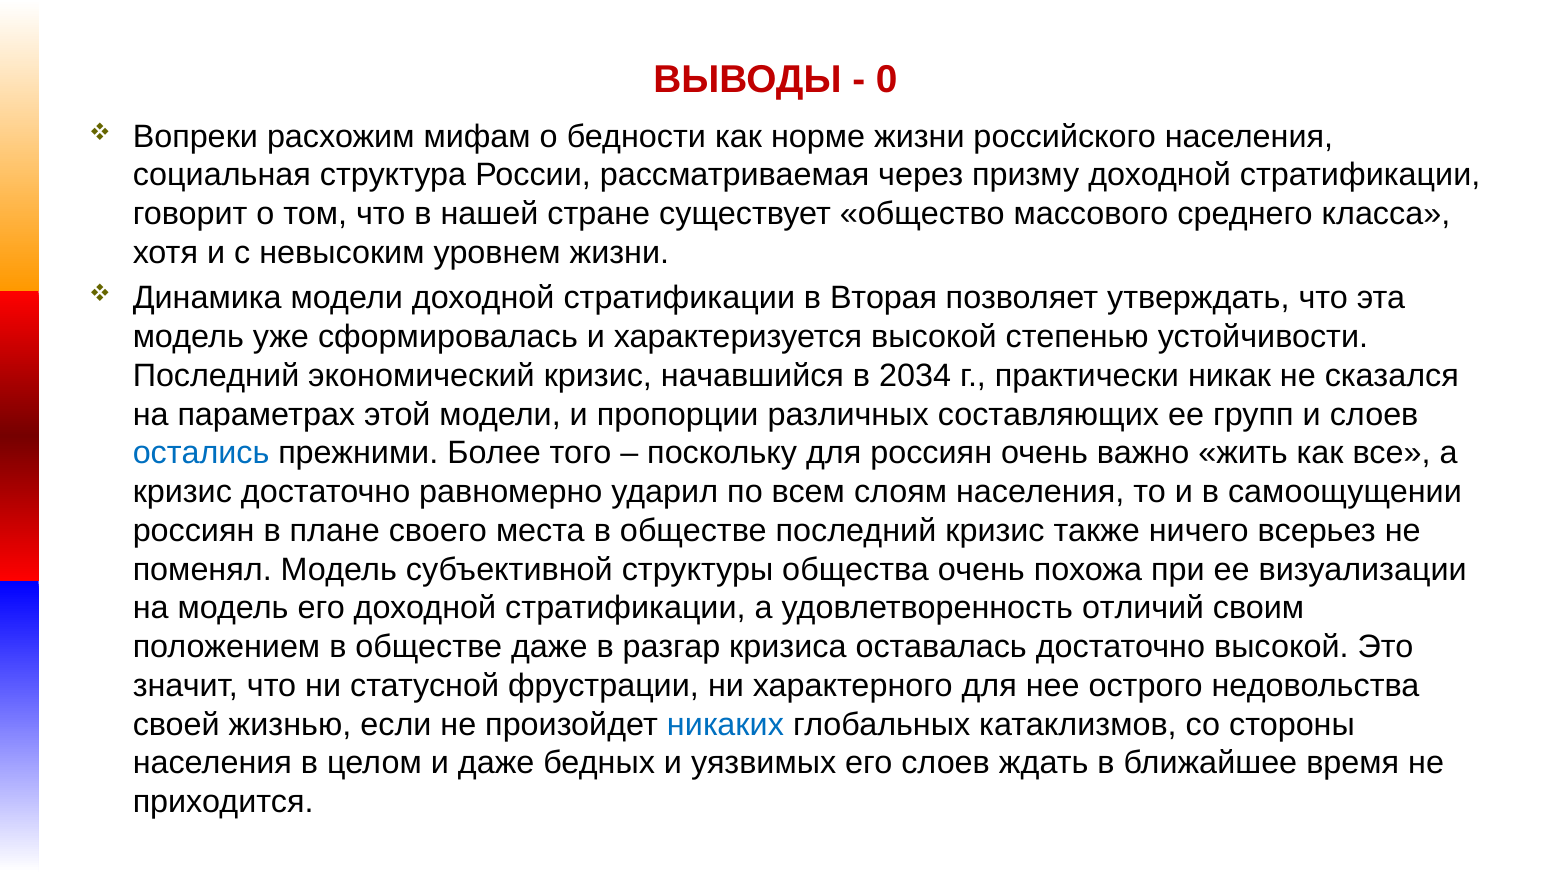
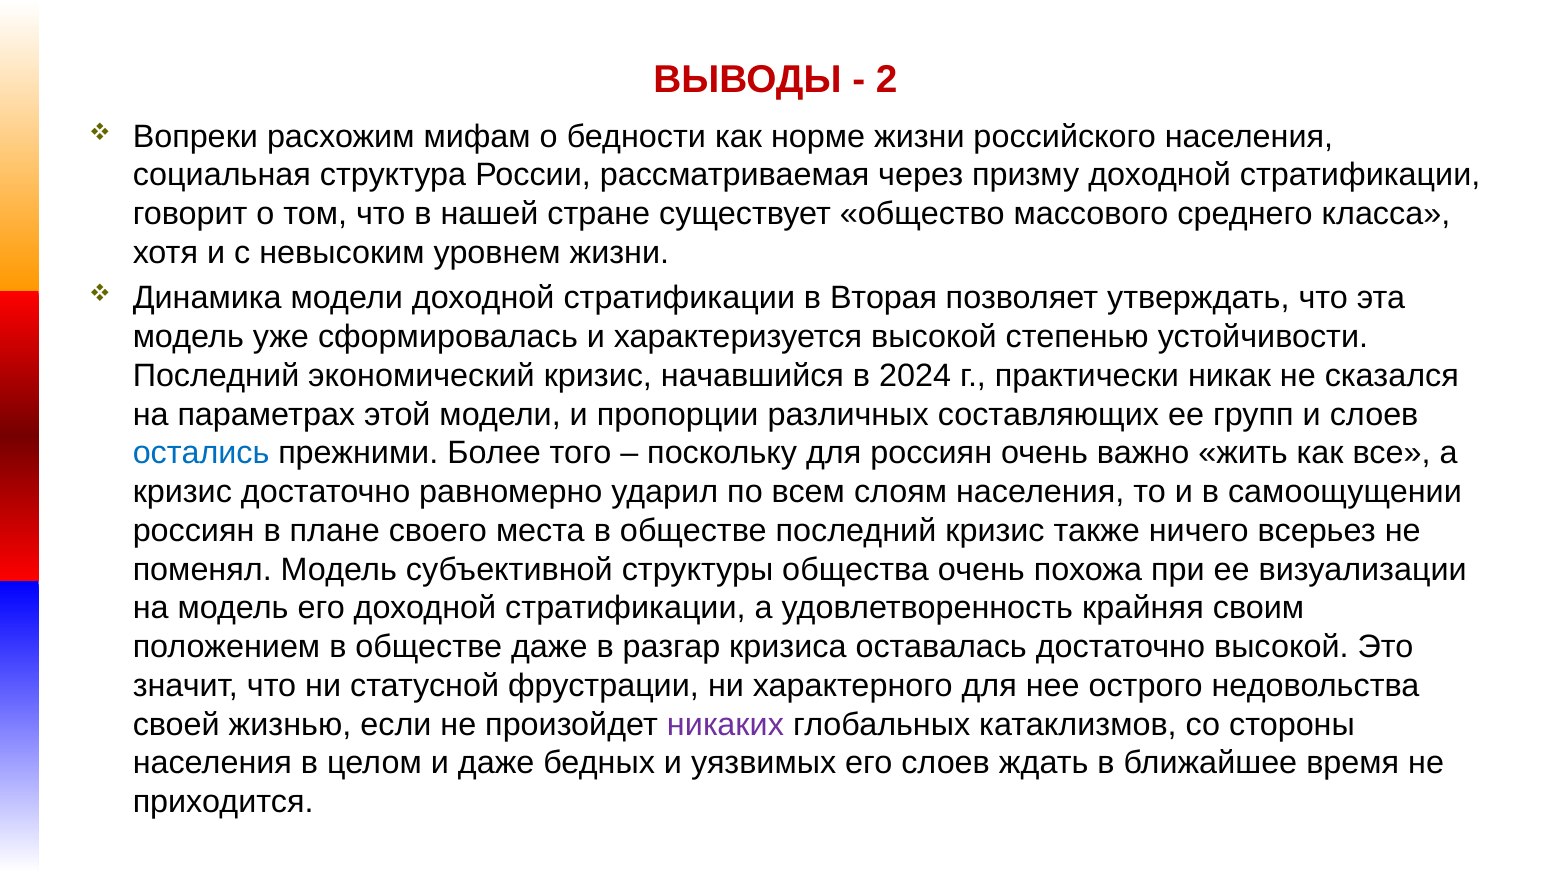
0: 0 -> 2 (887, 80)
2034: 2034 -> 2024 (915, 376)
отличий: отличий -> крайняя (1143, 609)
никаких colour: blue -> purple (725, 725)
